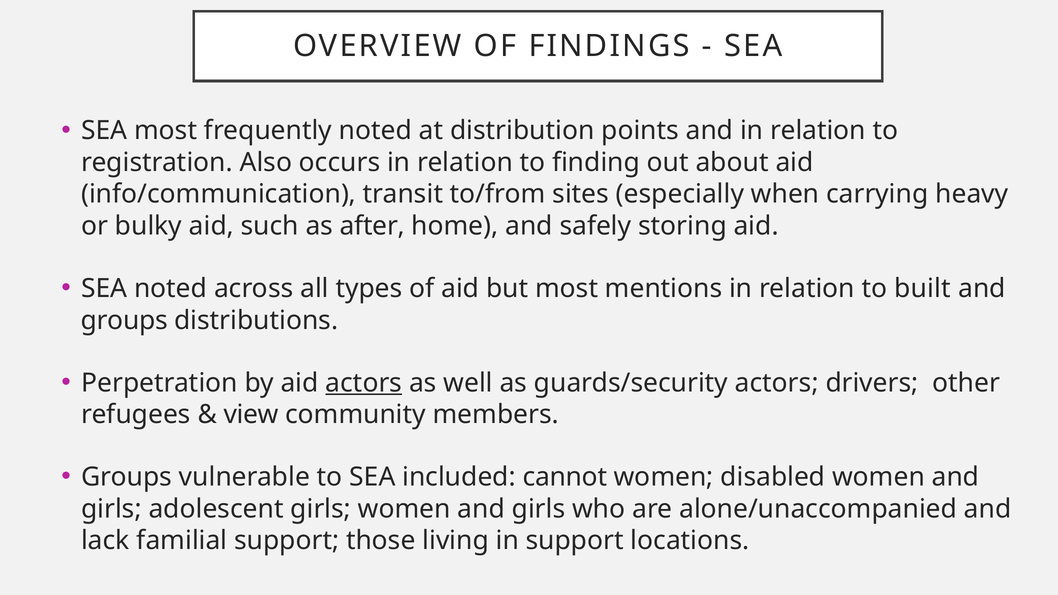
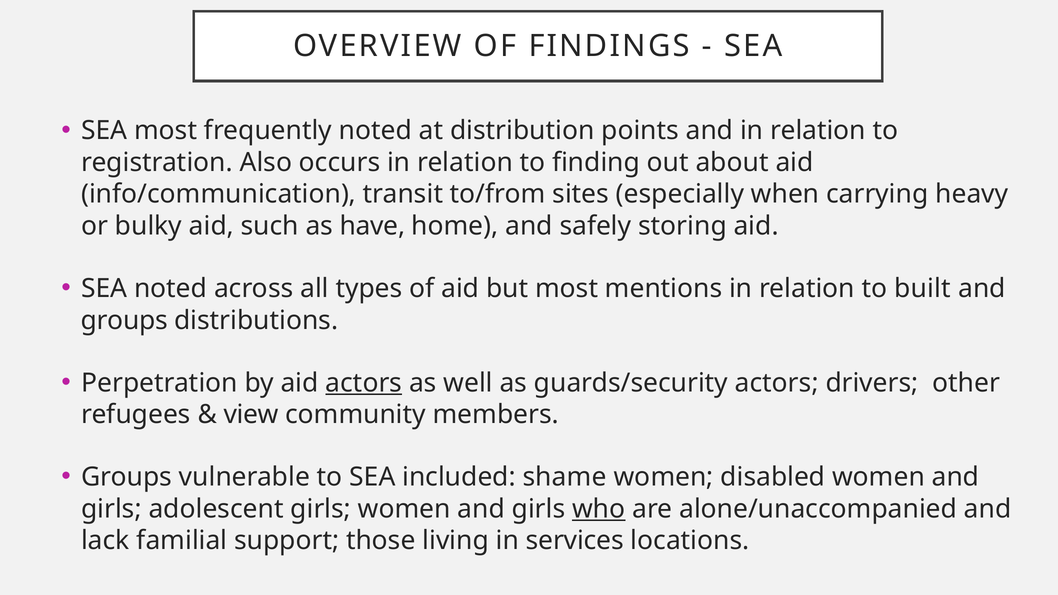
after: after -> have (372, 226)
cannot: cannot -> shame (565, 477)
who underline: none -> present (599, 509)
in support: support -> services (575, 541)
